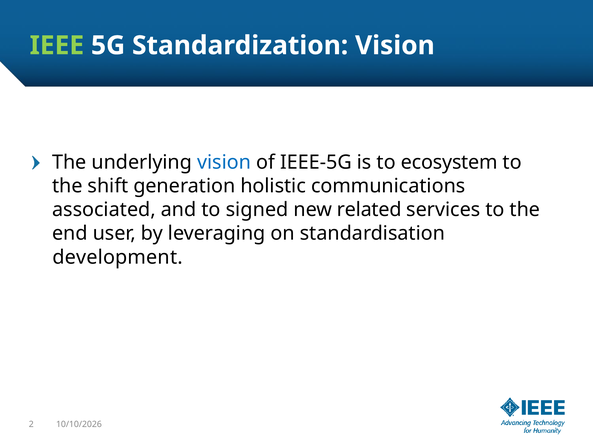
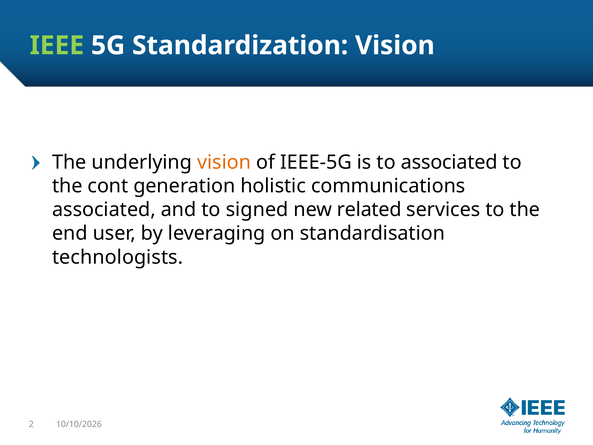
vision colour: blue -> orange (224, 162)
to ecosystem: ecosystem -> associated (449, 162)
shift: shift -> cont (108, 186)
development: development -> technologists (118, 257)
